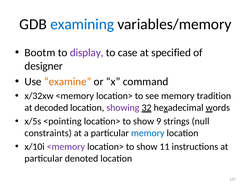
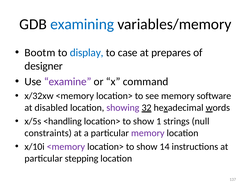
display colour: purple -> blue (87, 53)
specified: specified -> prepares (171, 53)
examine colour: orange -> purple (68, 82)
tradition: tradition -> software (214, 96)
decoded: decoded -> disabled (51, 108)
<pointing: <pointing -> <handling (63, 121)
9: 9 -> 1 (159, 121)
memory colour: blue -> purple (148, 133)
11: 11 -> 14 (165, 147)
denoted: denoted -> stepping (82, 159)
